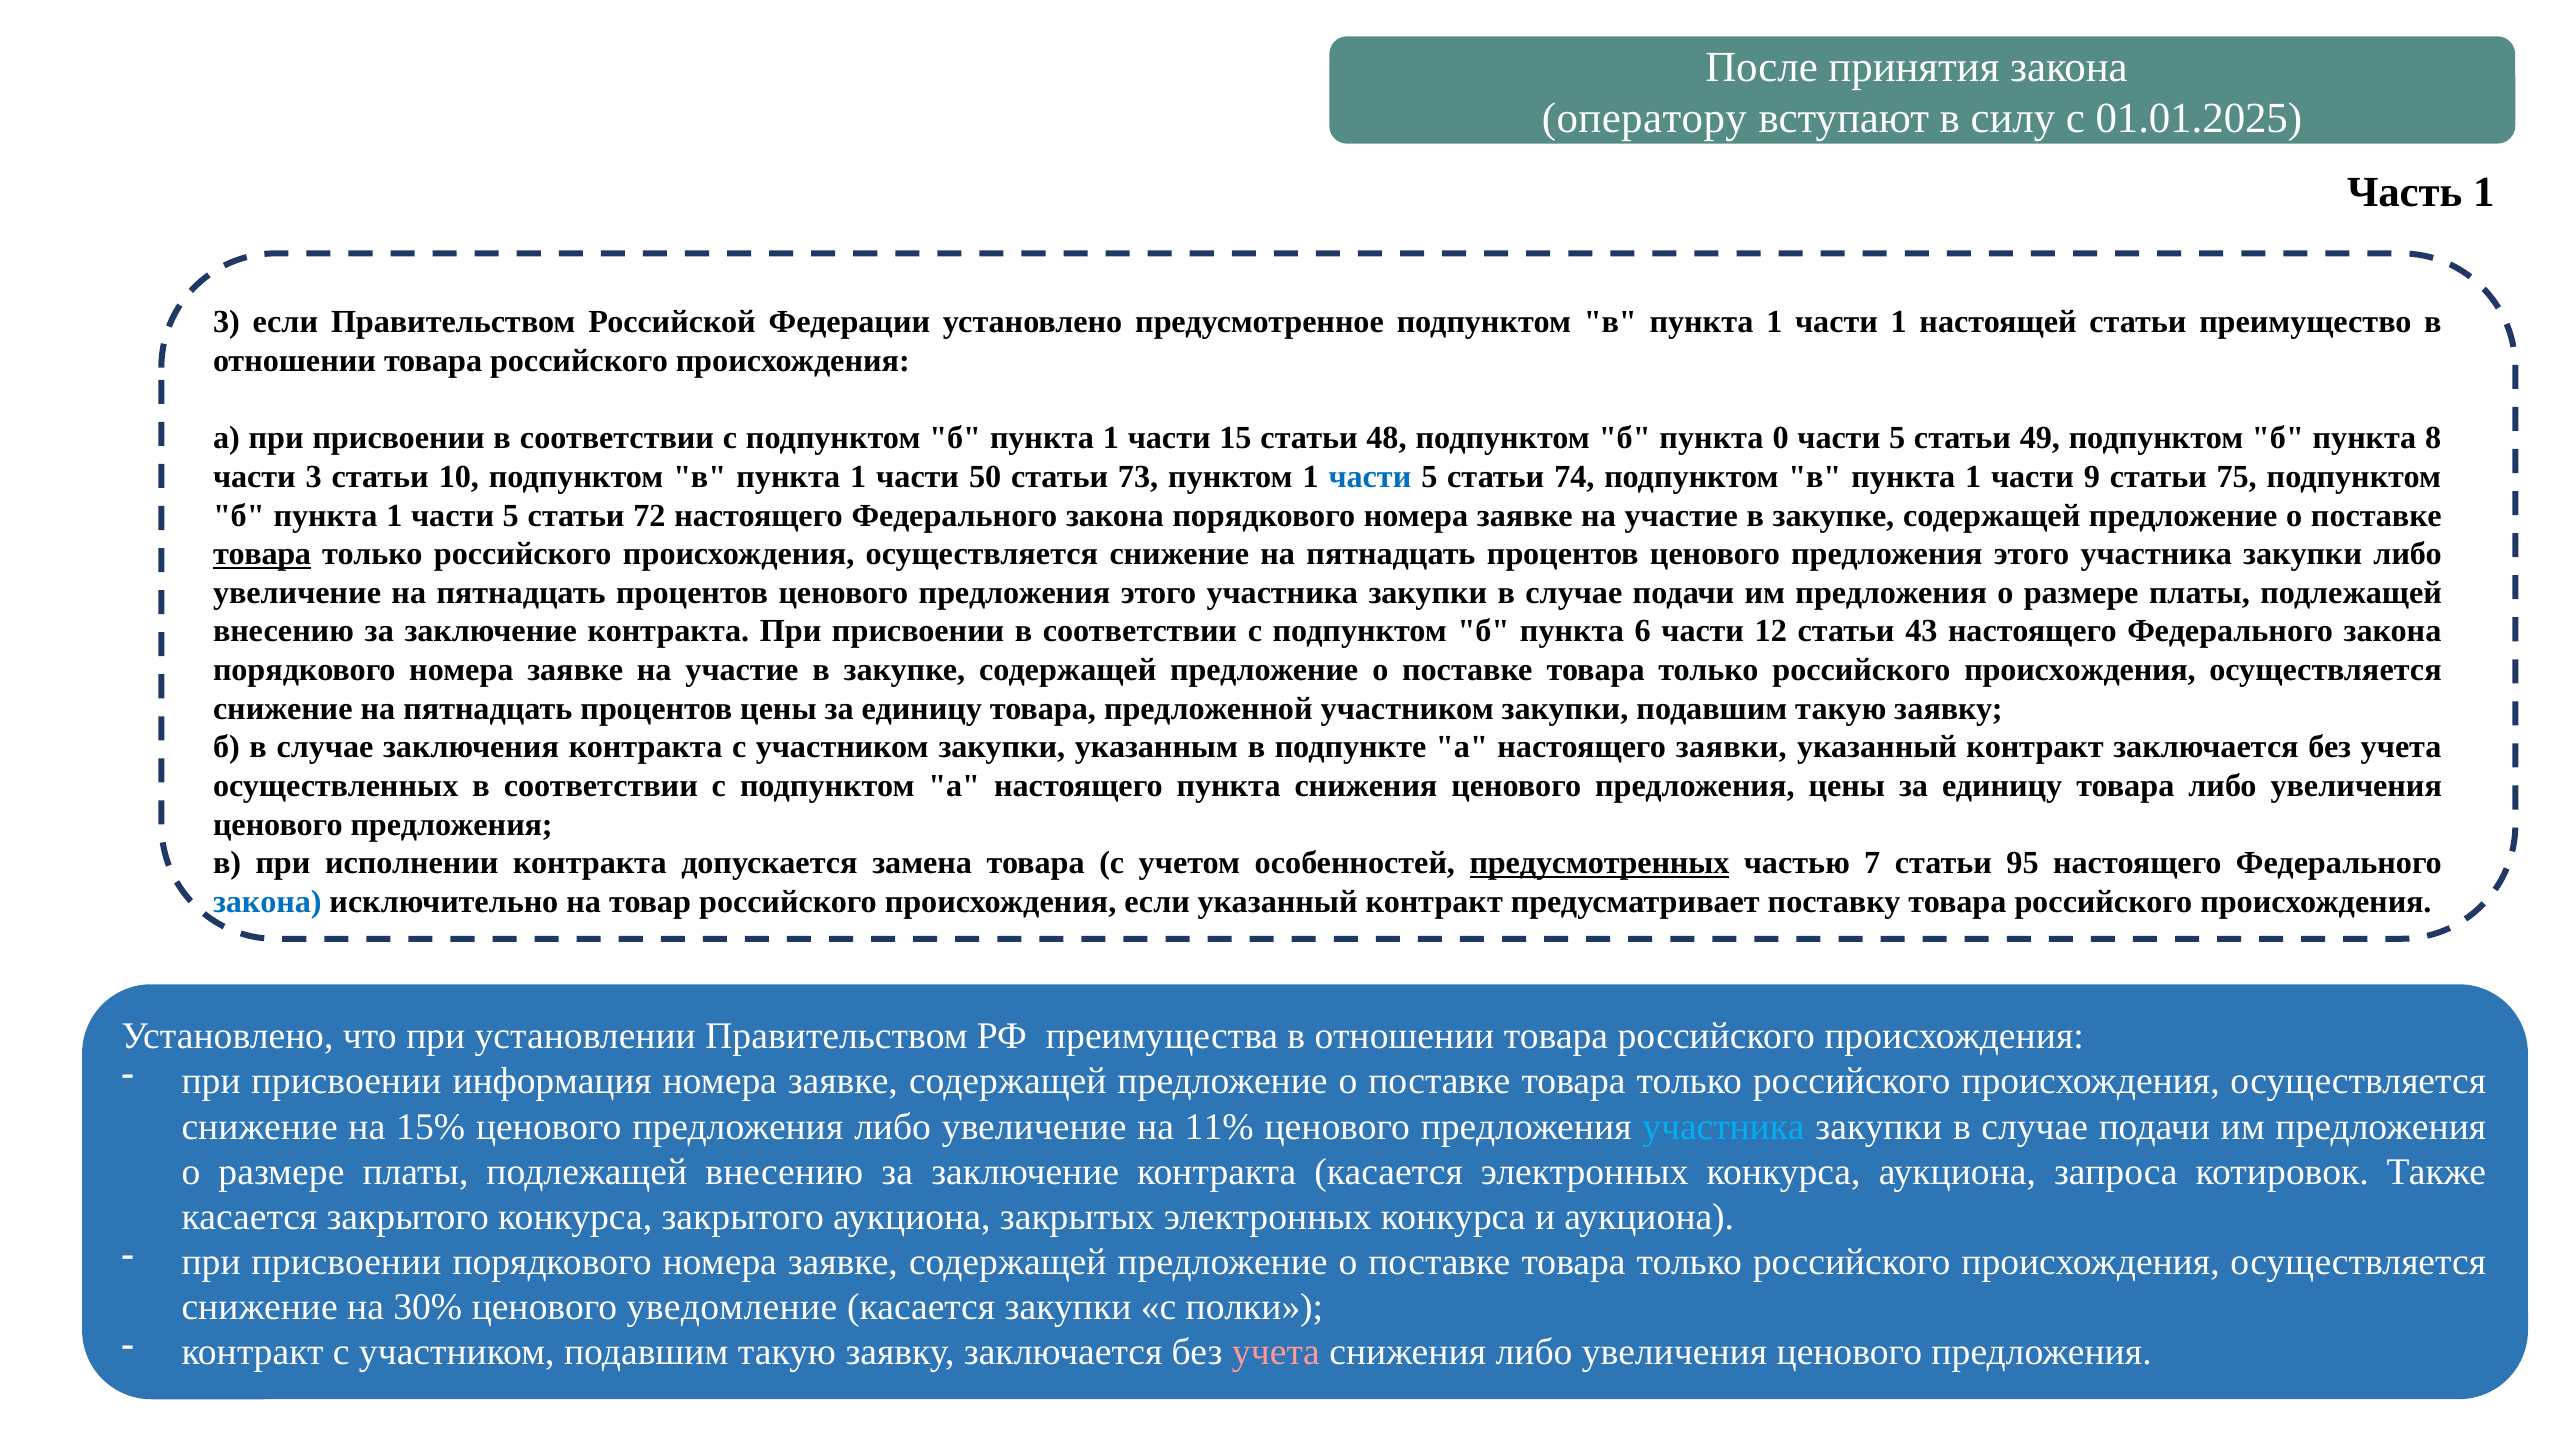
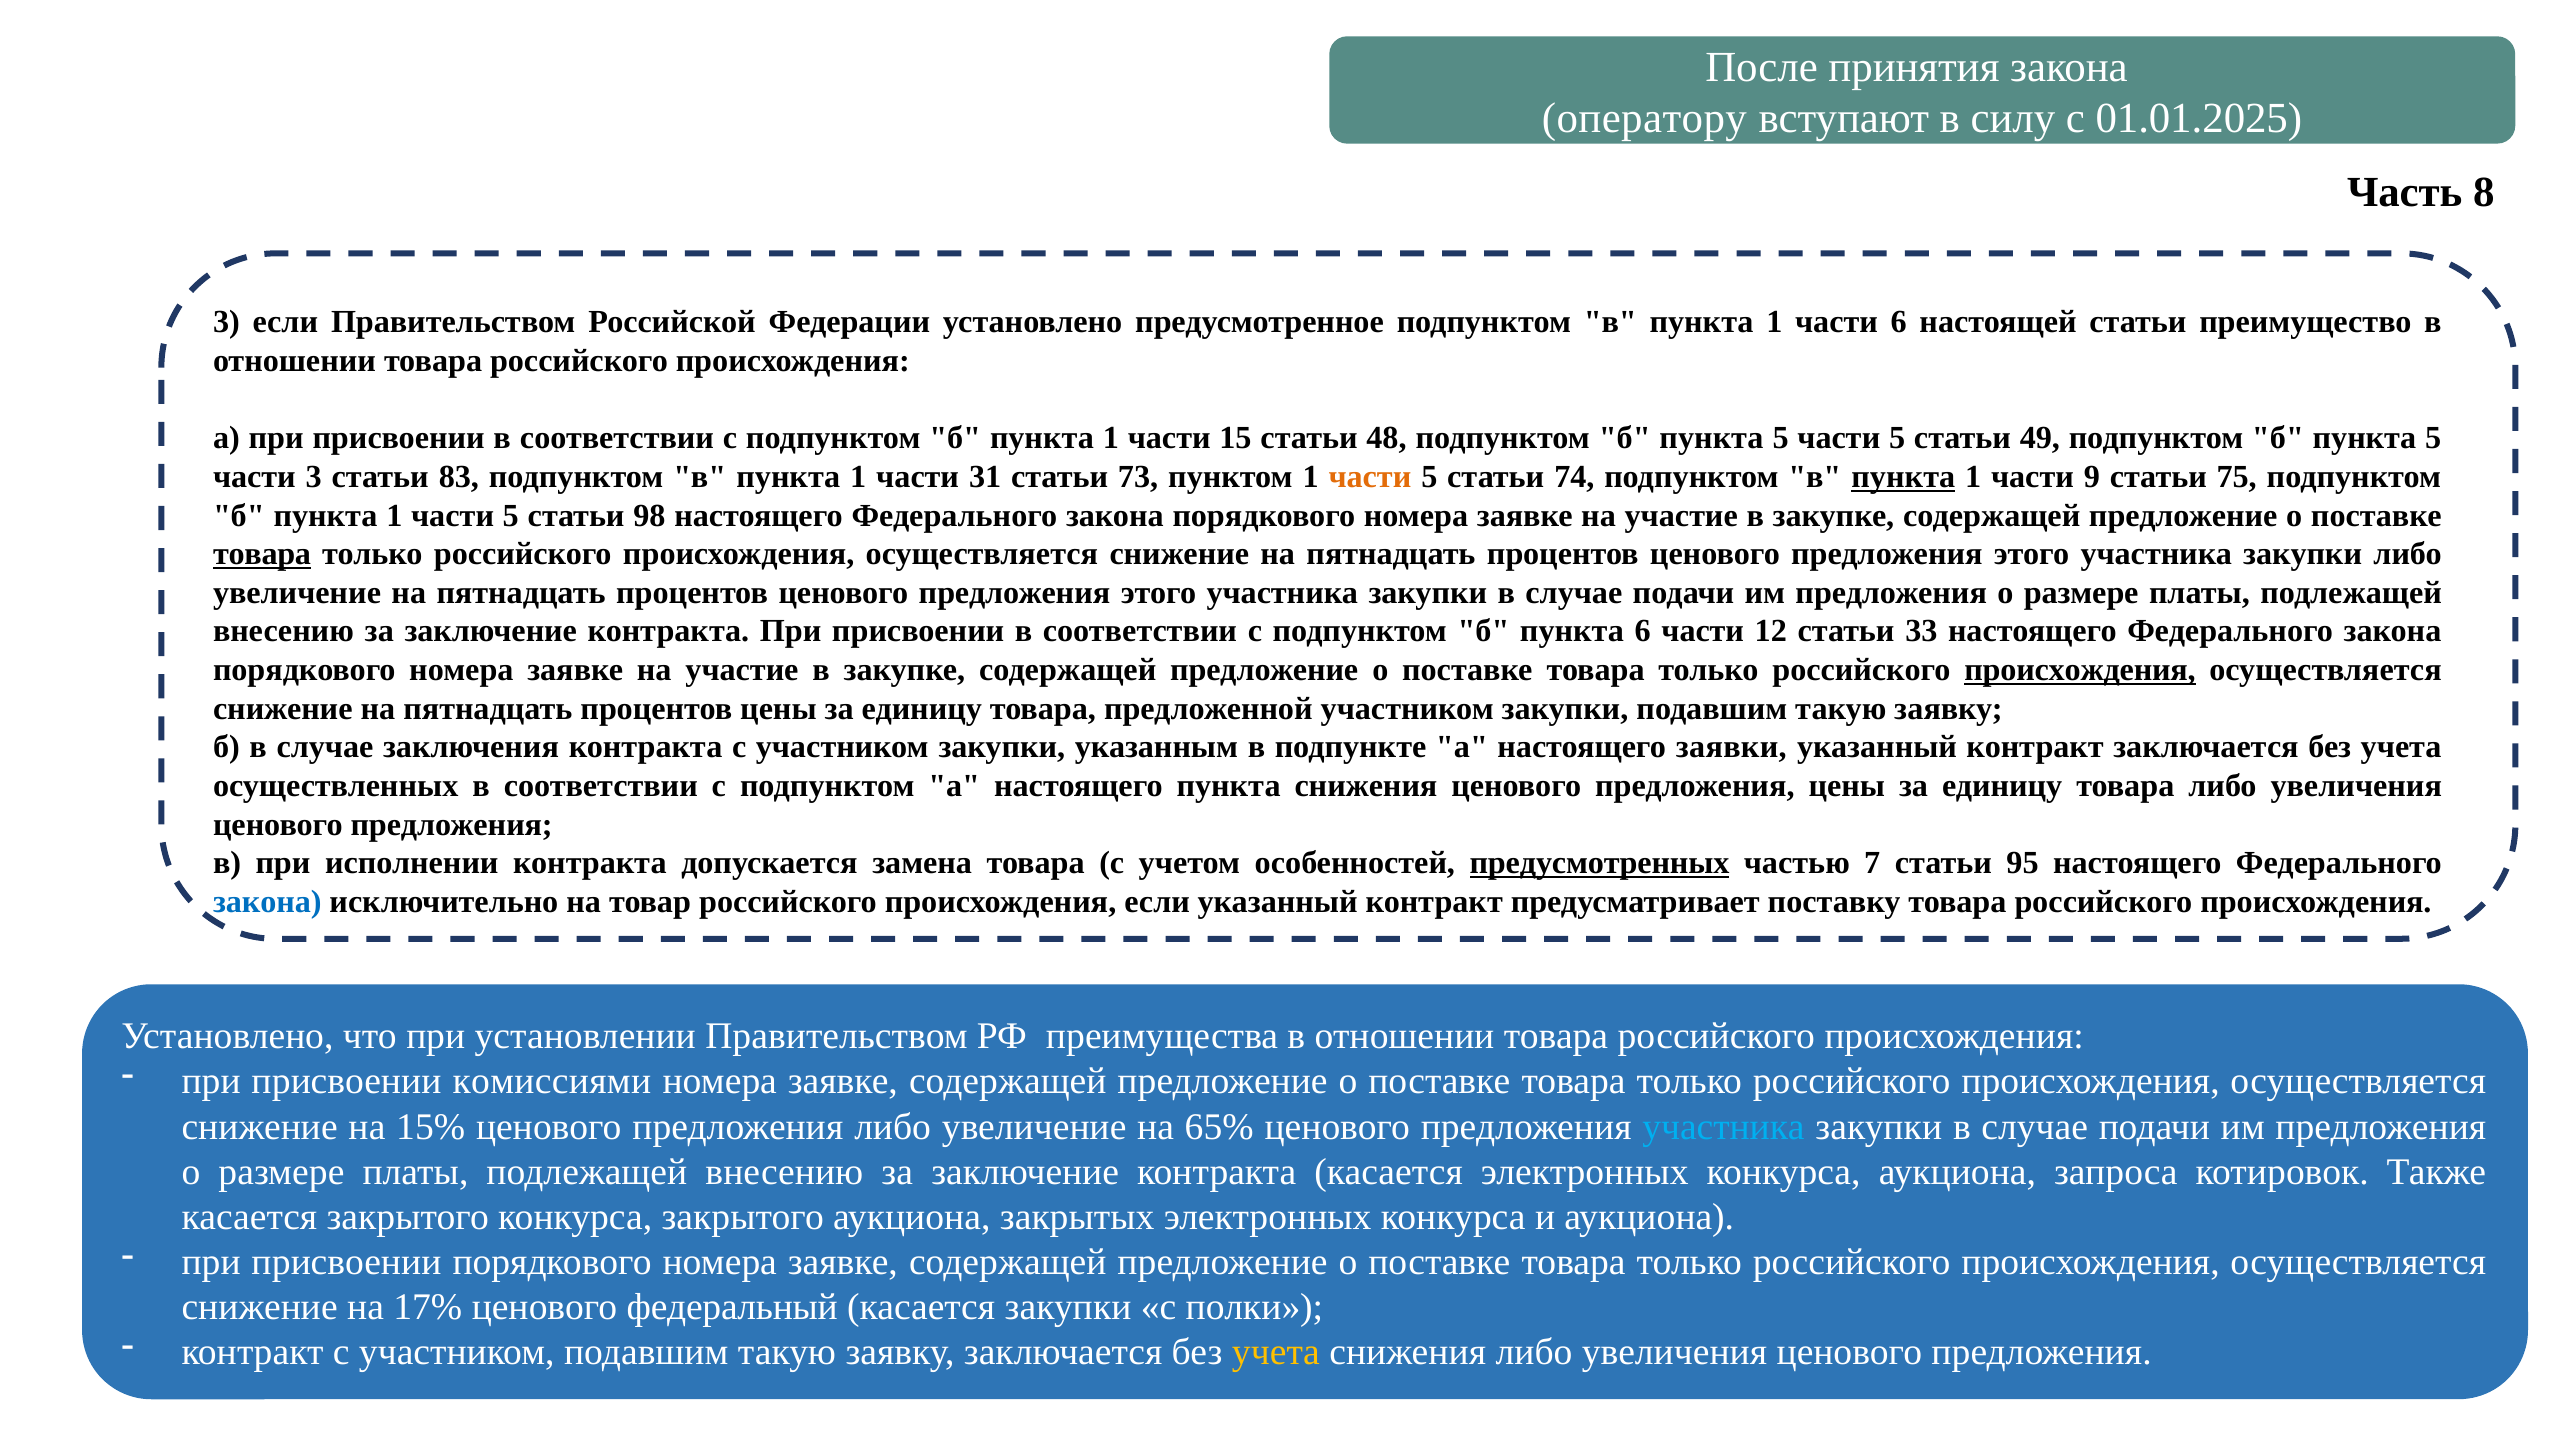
Часть 1: 1 -> 8 (2484, 192)
части 1: 1 -> 6 (1899, 322)
0: 0 -> 5 (1781, 438)
8: 8 -> 5 (2433, 438)
10: 10 -> 83 (459, 477)
50: 50 -> 31 (985, 477)
части colour: blue -> orange (1370, 477)
пункта underline: none -> present (1903, 477)
72: 72 -> 98 (649, 515)
43: 43 -> 33 (1921, 631)
происхождения underline: none -> present (2080, 670)
информация: информация -> комиссиями (552, 1082)
11%: 11% -> 65% (1219, 1127)
30%: 30% -> 17% (428, 1307)
уведомление: уведомление -> федеральный (732, 1307)
учета colour: pink -> yellow (1276, 1352)
